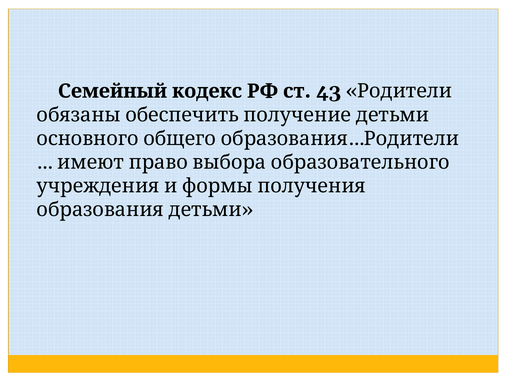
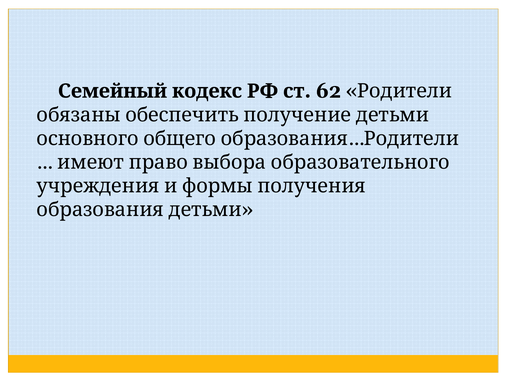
43: 43 -> 62 (329, 91)
